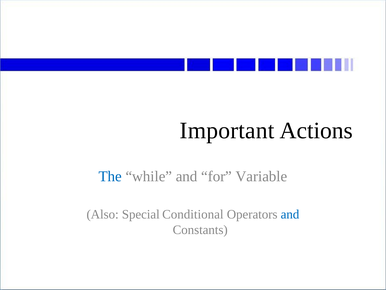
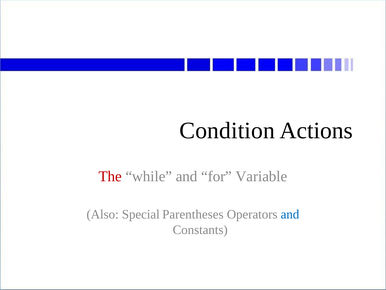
Important: Important -> Condition (227, 130)
The colour: blue -> red (110, 176)
Conditional: Conditional -> Parentheses (193, 214)
